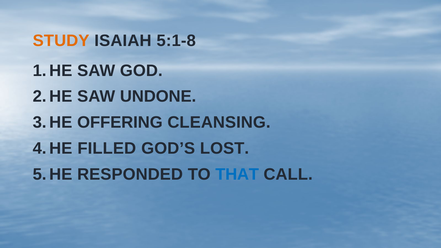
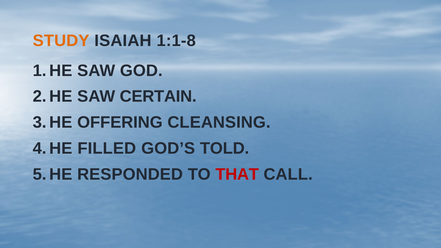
5:1-8: 5:1-8 -> 1:1-8 (176, 41)
UNDONE: UNDONE -> CERTAIN (158, 97)
LOST: LOST -> TOLD (225, 148)
THAT colour: blue -> red (237, 174)
